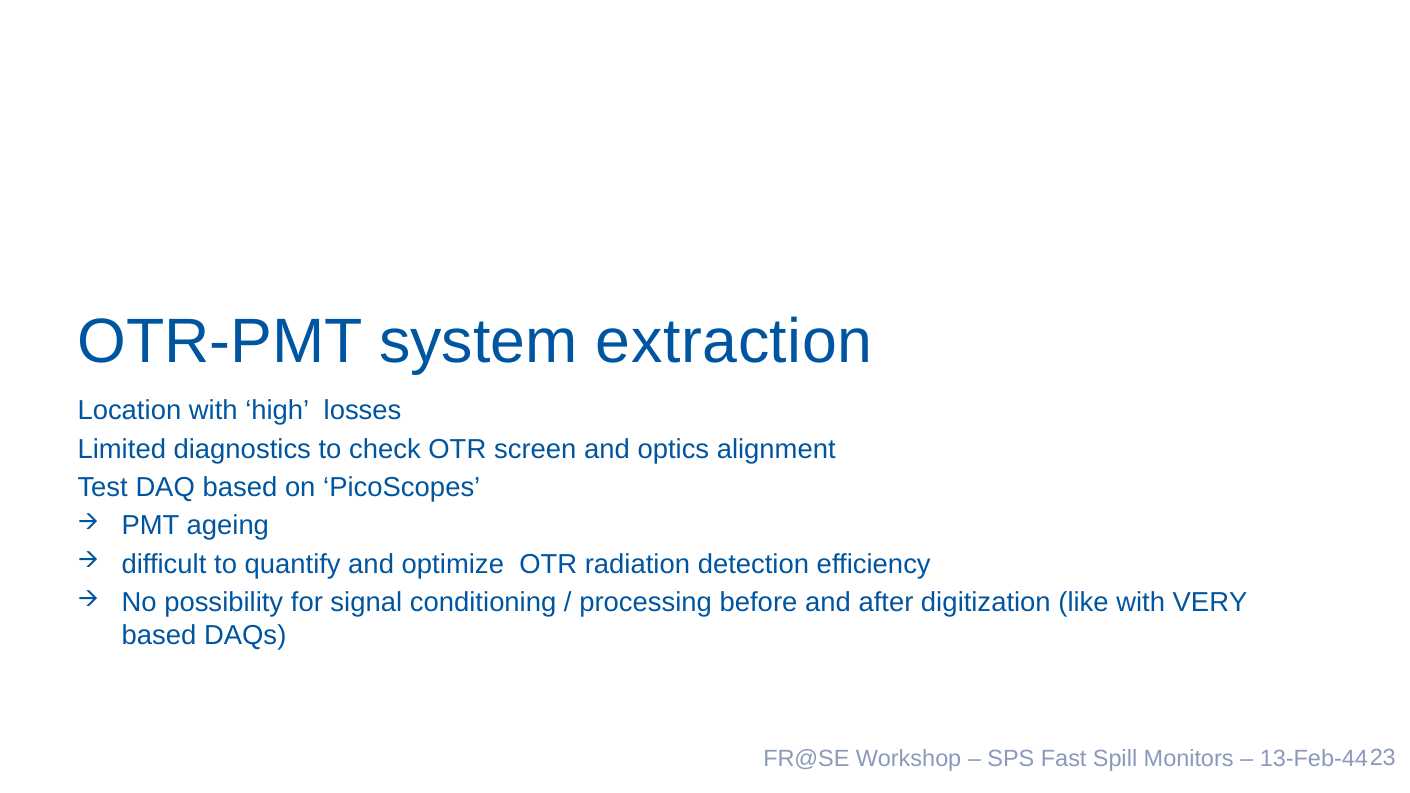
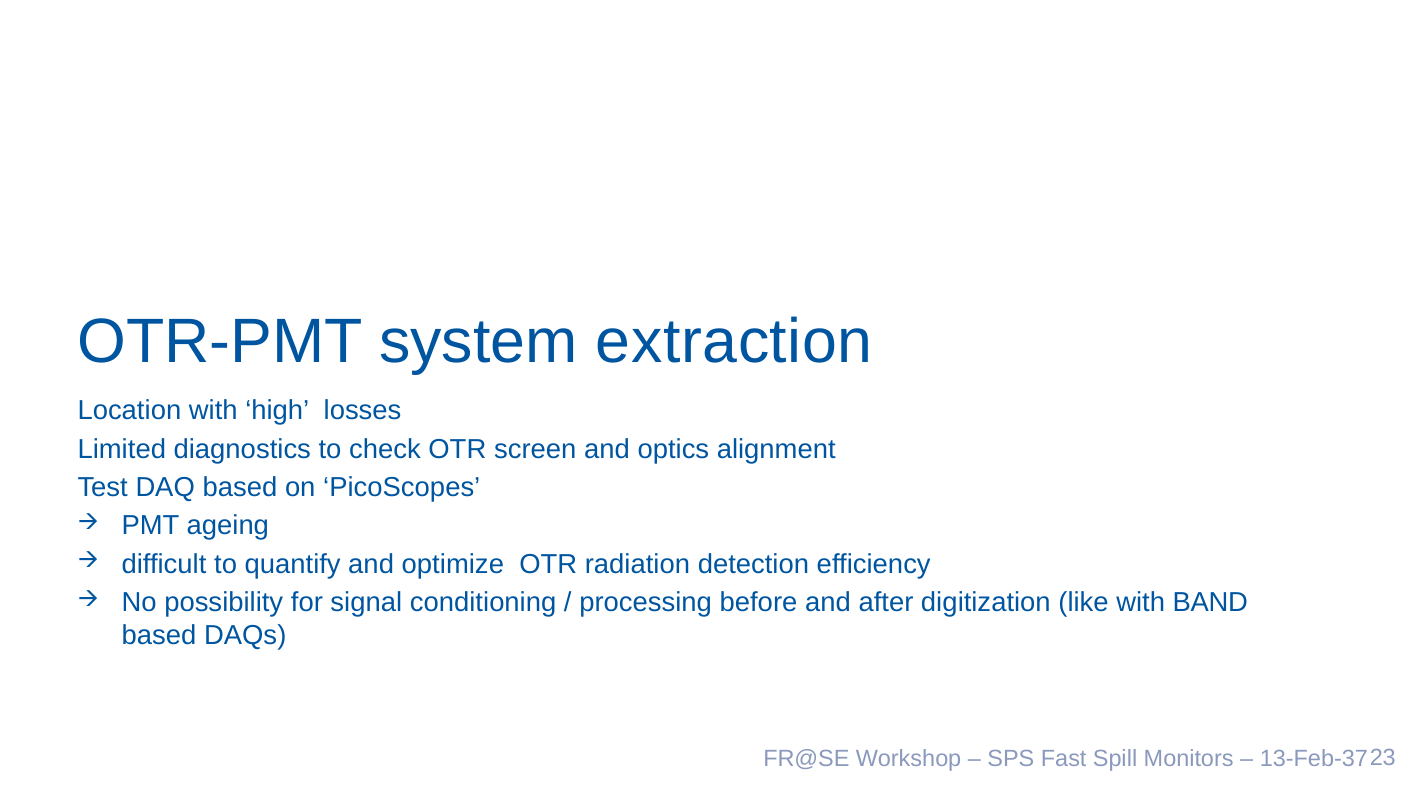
VERY: VERY -> BAND (1210, 603)
13-Feb-44: 13-Feb-44 -> 13-Feb-37 (1314, 758)
